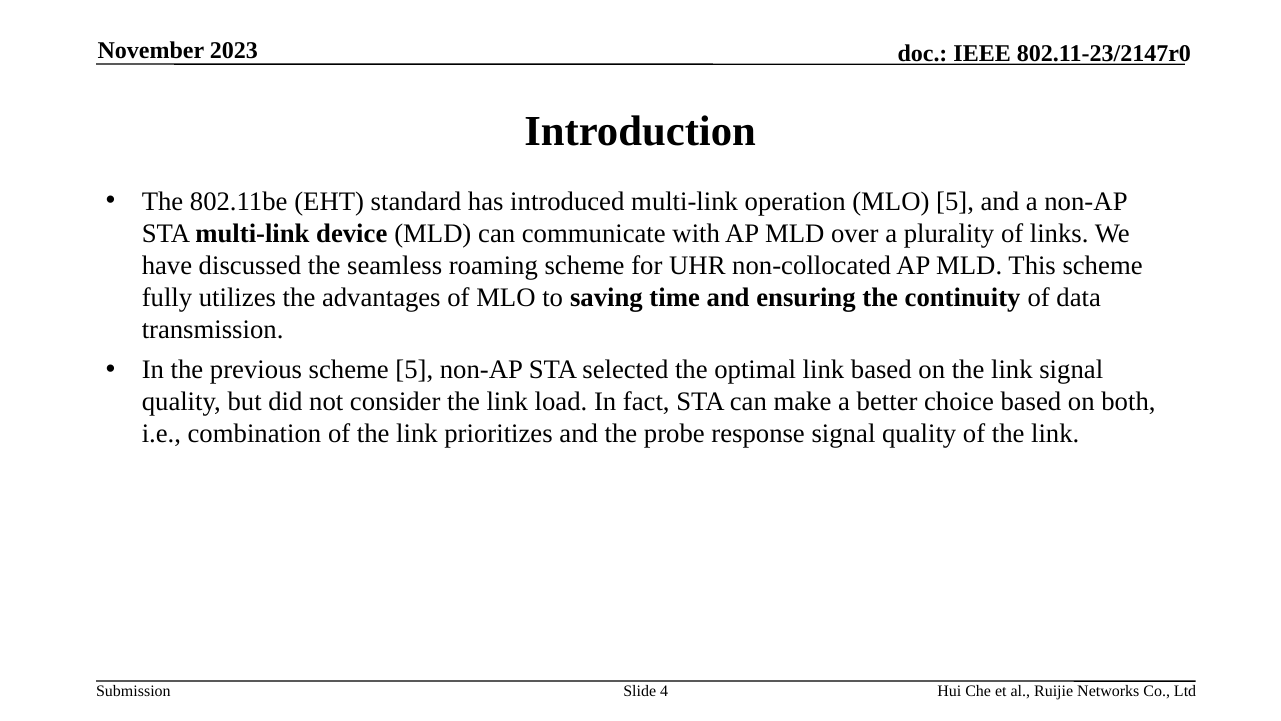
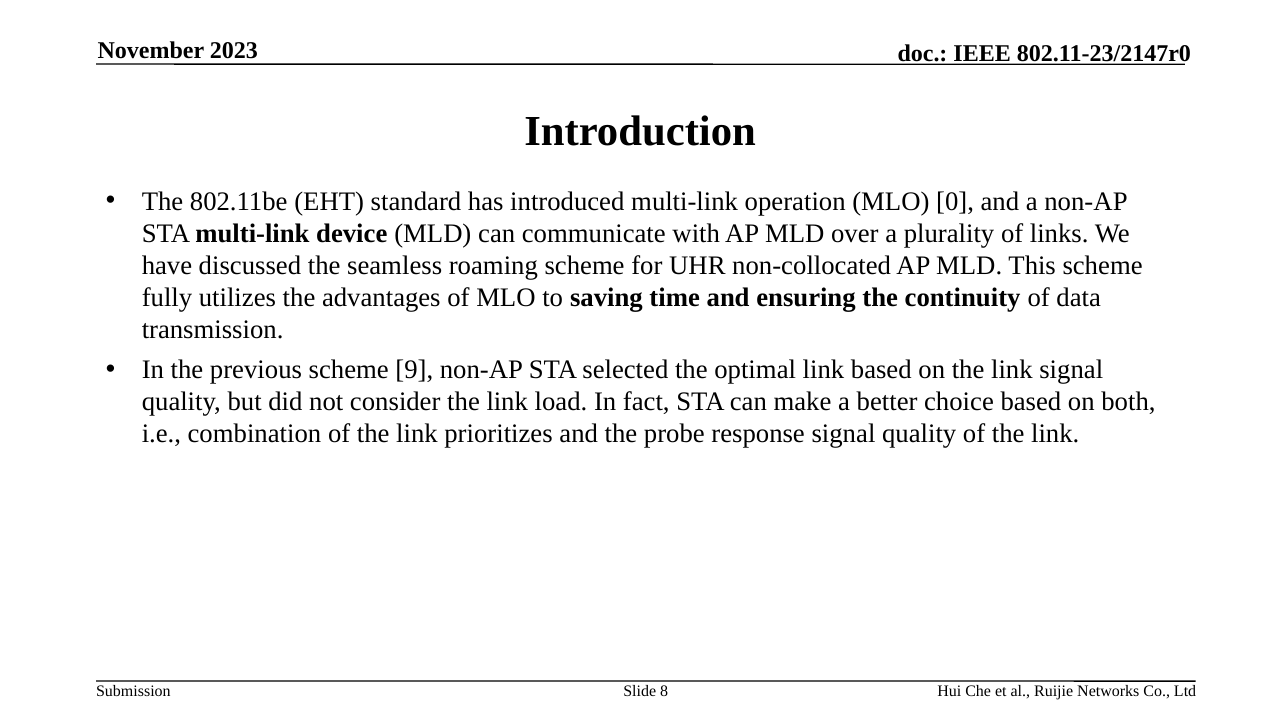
MLO 5: 5 -> 0 (955, 201)
scheme 5: 5 -> 9 (414, 370)
4: 4 -> 8 (664, 691)
